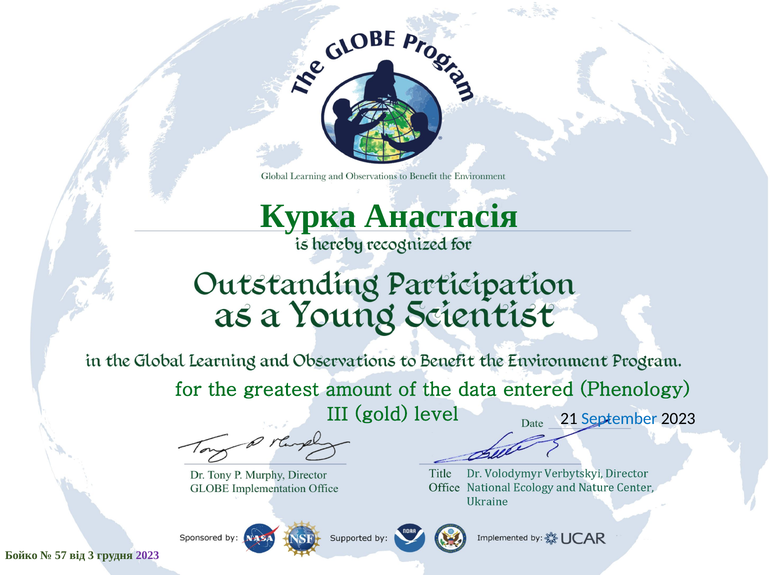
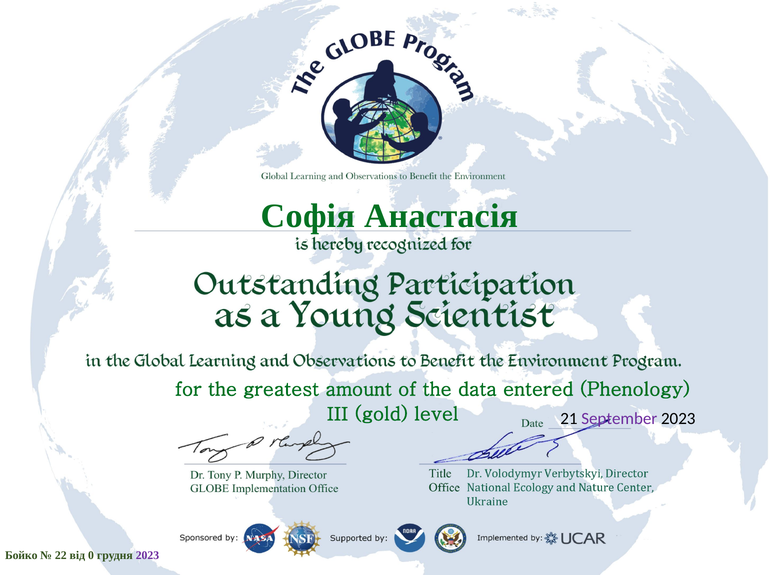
Курка: Курка -> Софія (308, 216)
September colour: blue -> purple (619, 419)
57: 57 -> 22 (61, 556)
3: 3 -> 0 (91, 556)
